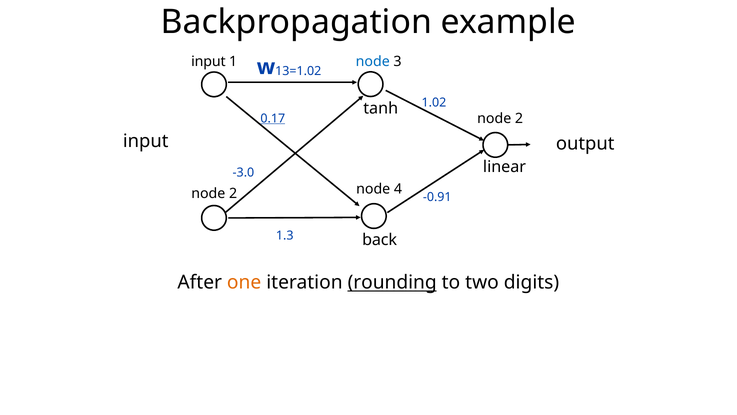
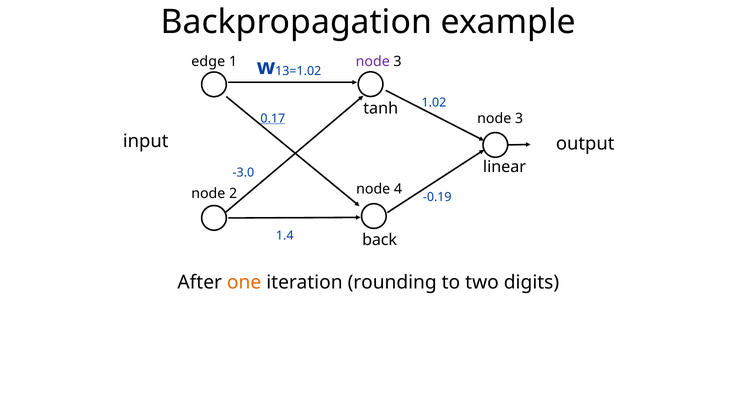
input: input -> edge (208, 62)
node colour: blue -> purple (373, 62)
2: 2 -> 3 (519, 118)
-0.91: -0.91 -> -0.19 (437, 197)
1.3: 1.3 -> 1.4 (285, 235)
rounding underline: present -> none (392, 282)
